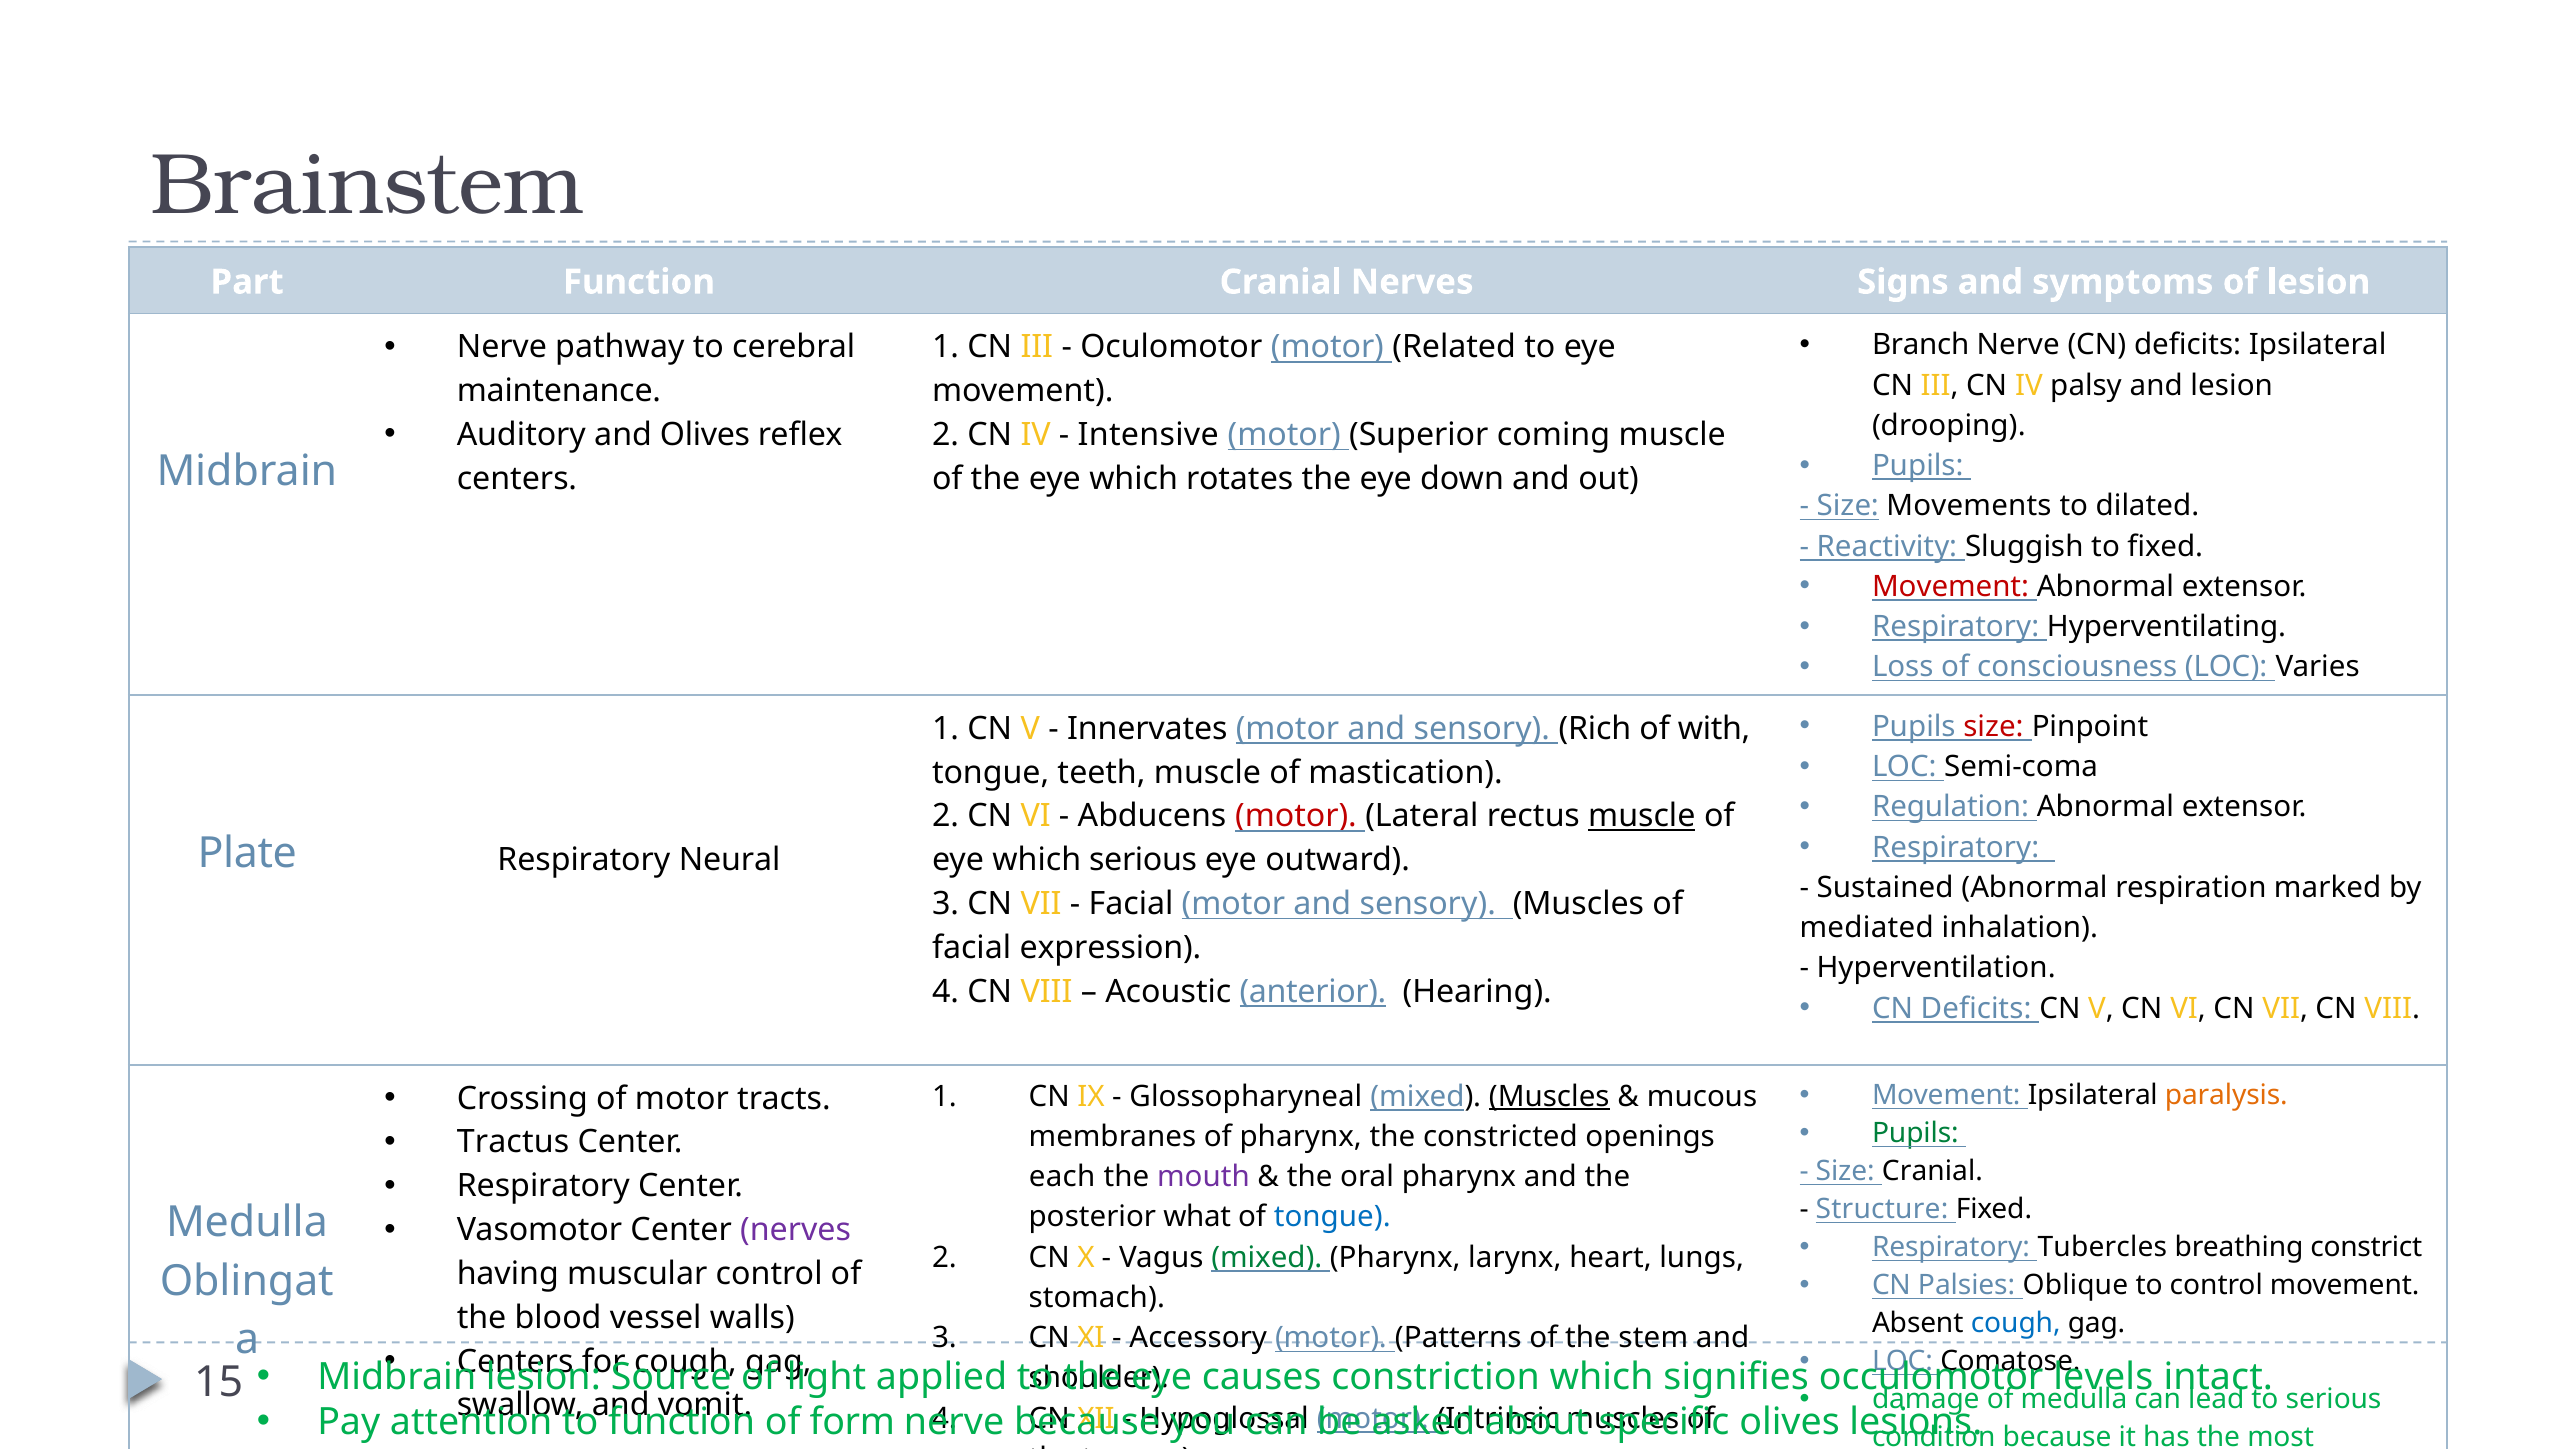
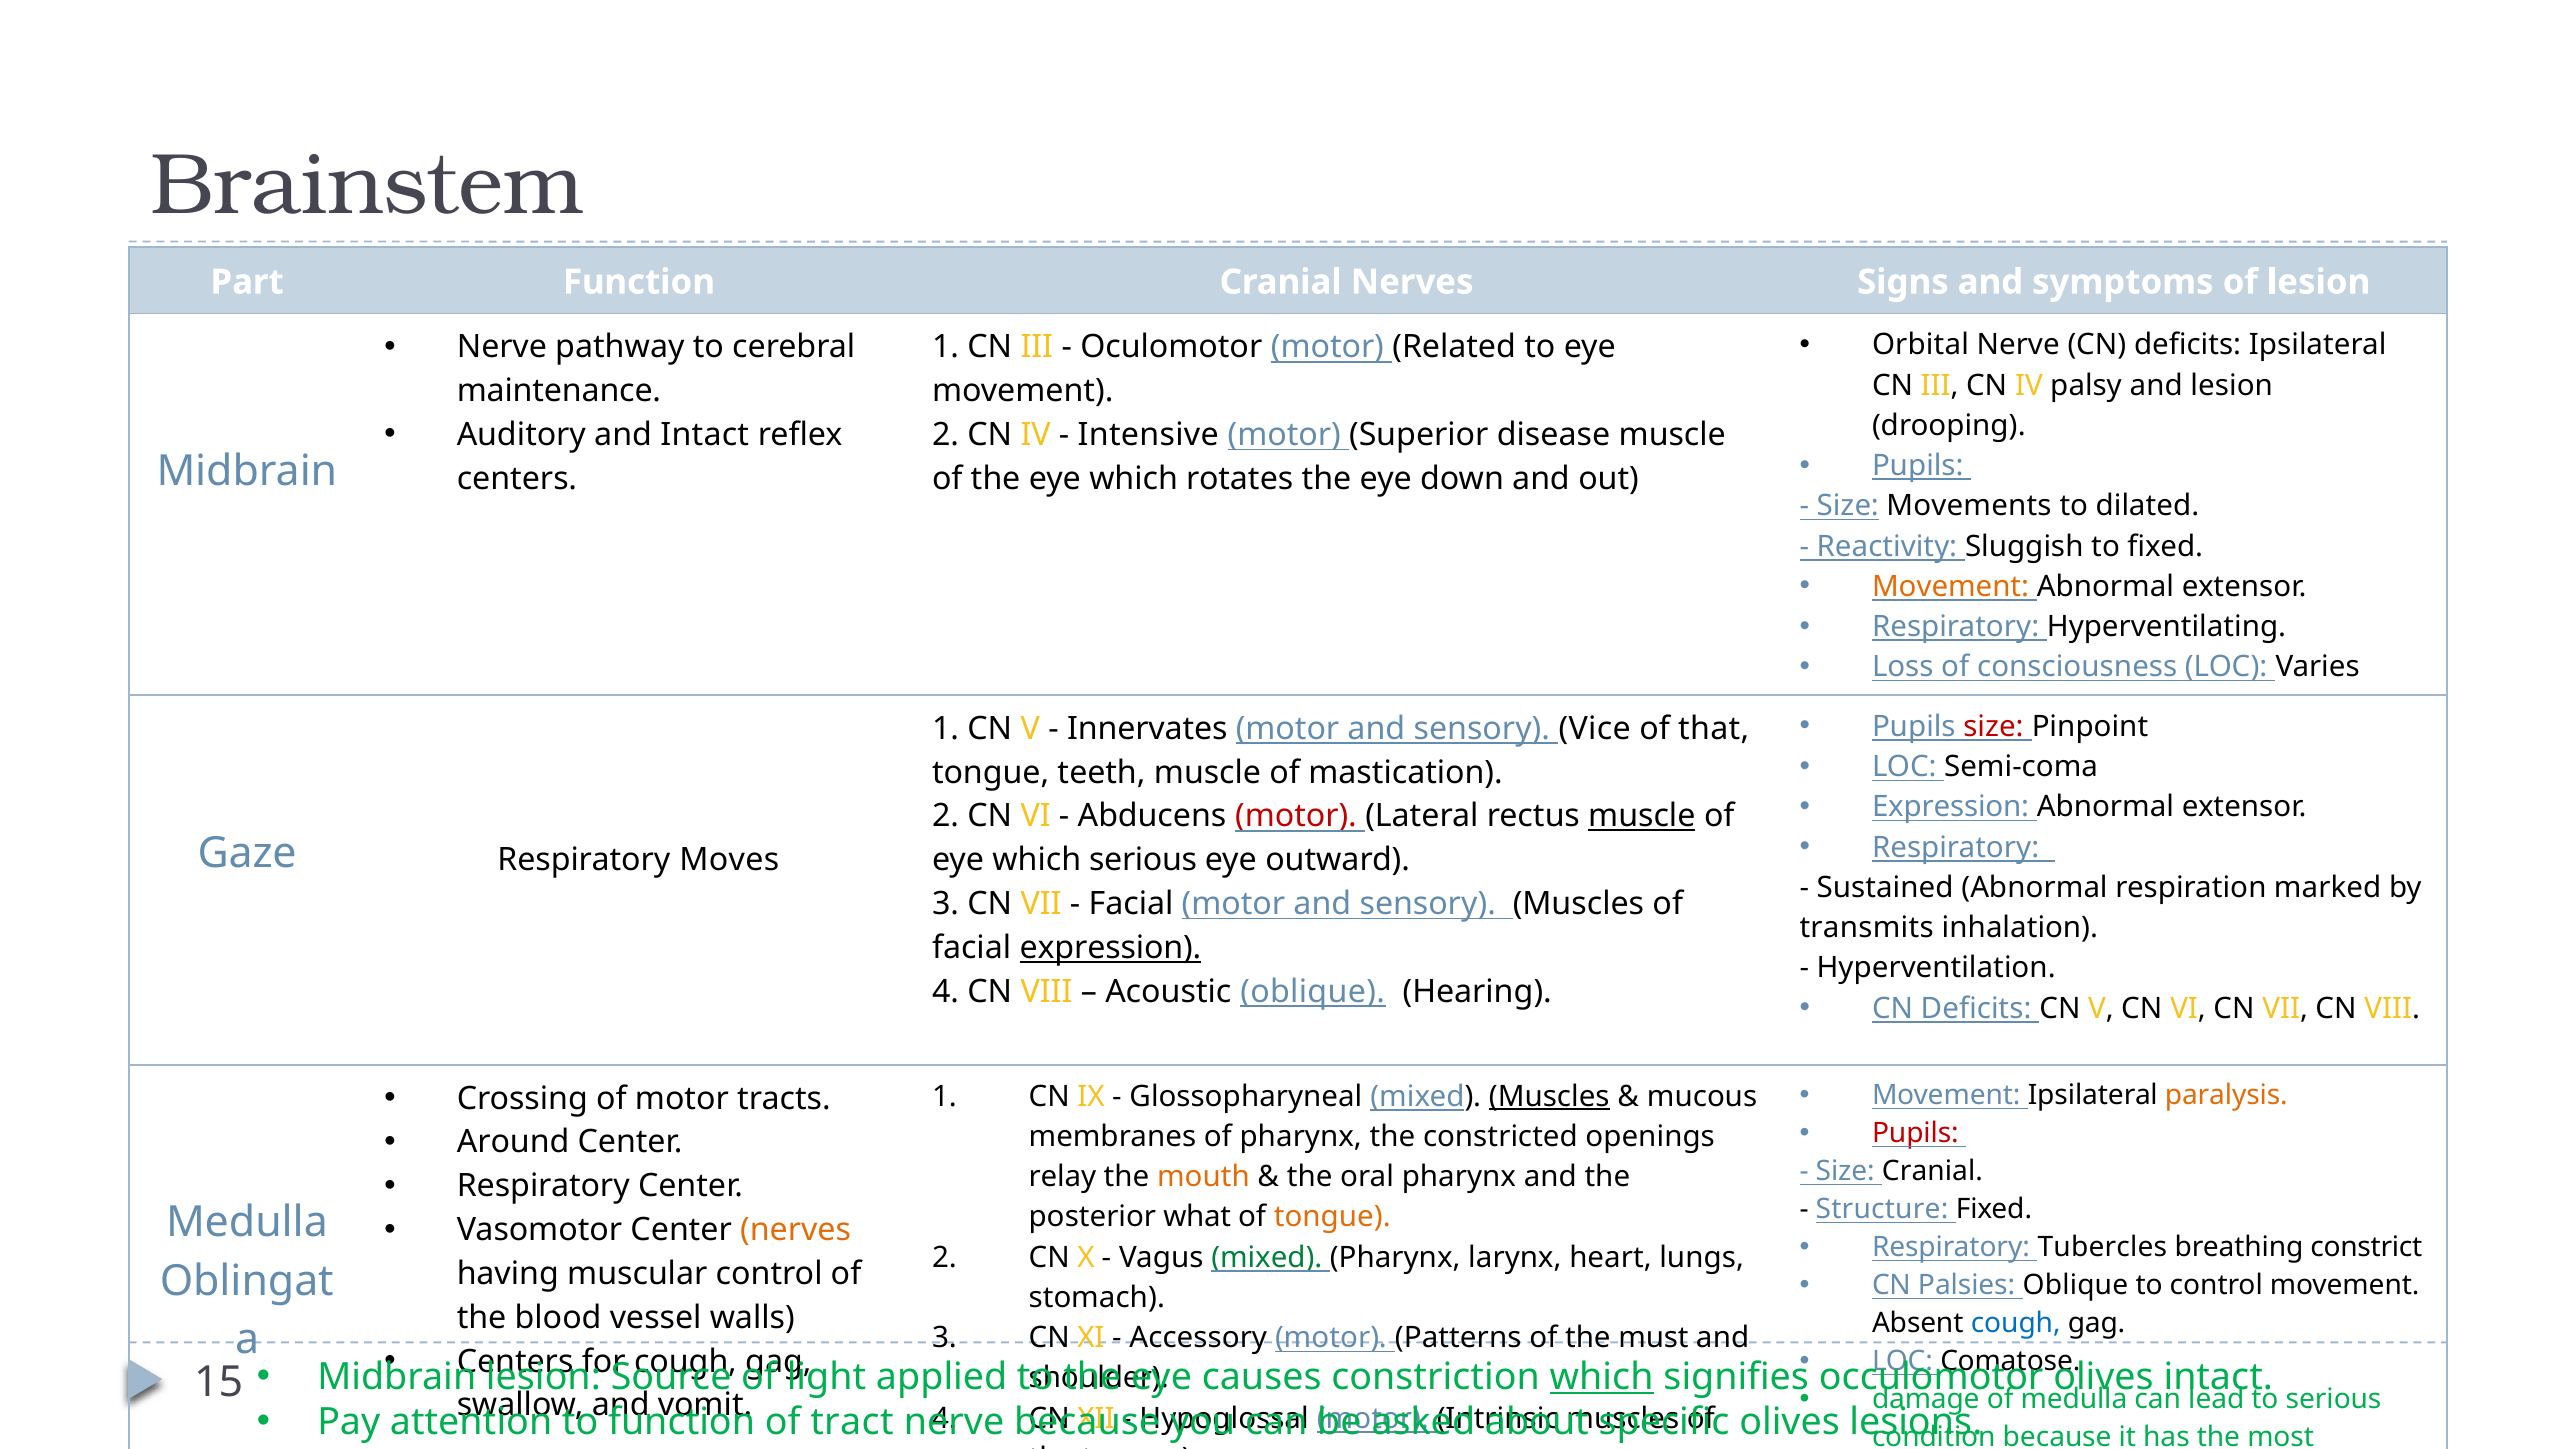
Branch: Branch -> Orbital (1920, 345)
and Olives: Olives -> Intact (705, 435)
coming: coming -> disease (1554, 435)
Movement colour: red -> orange (1950, 587)
Rich: Rich -> Vice (1595, 729)
with: with -> that (1714, 729)
Regulation: Regulation -> Expression (1951, 807)
Plate: Plate -> Gaze (247, 853)
Neural: Neural -> Moves (729, 860)
mediated: mediated -> transmits (1867, 928)
expression underline: none -> present (1110, 948)
Acoustic anterior: anterior -> oblique (1313, 992)
Pupils colour: green -> red (1915, 1134)
Tractus: Tractus -> Around (513, 1143)
each: each -> relay (1062, 1177)
mouth colour: purple -> orange (1203, 1177)
tongue colour: blue -> orange (1332, 1218)
nerves colour: purple -> orange (796, 1230)
stem: stem -> must (1654, 1338)
which underline: none -> present (1602, 1377)
levels: levels -> olives (2103, 1377)
form: form -> tract (852, 1423)
